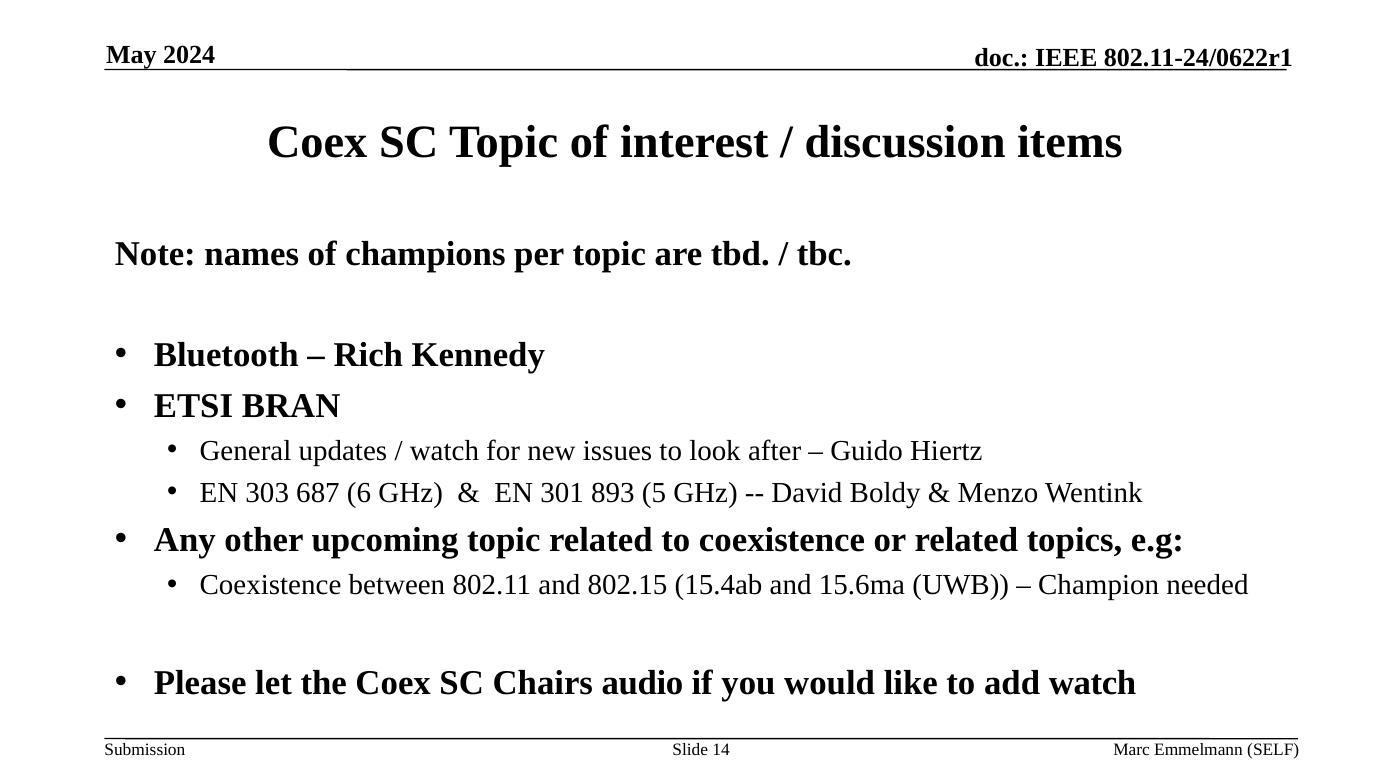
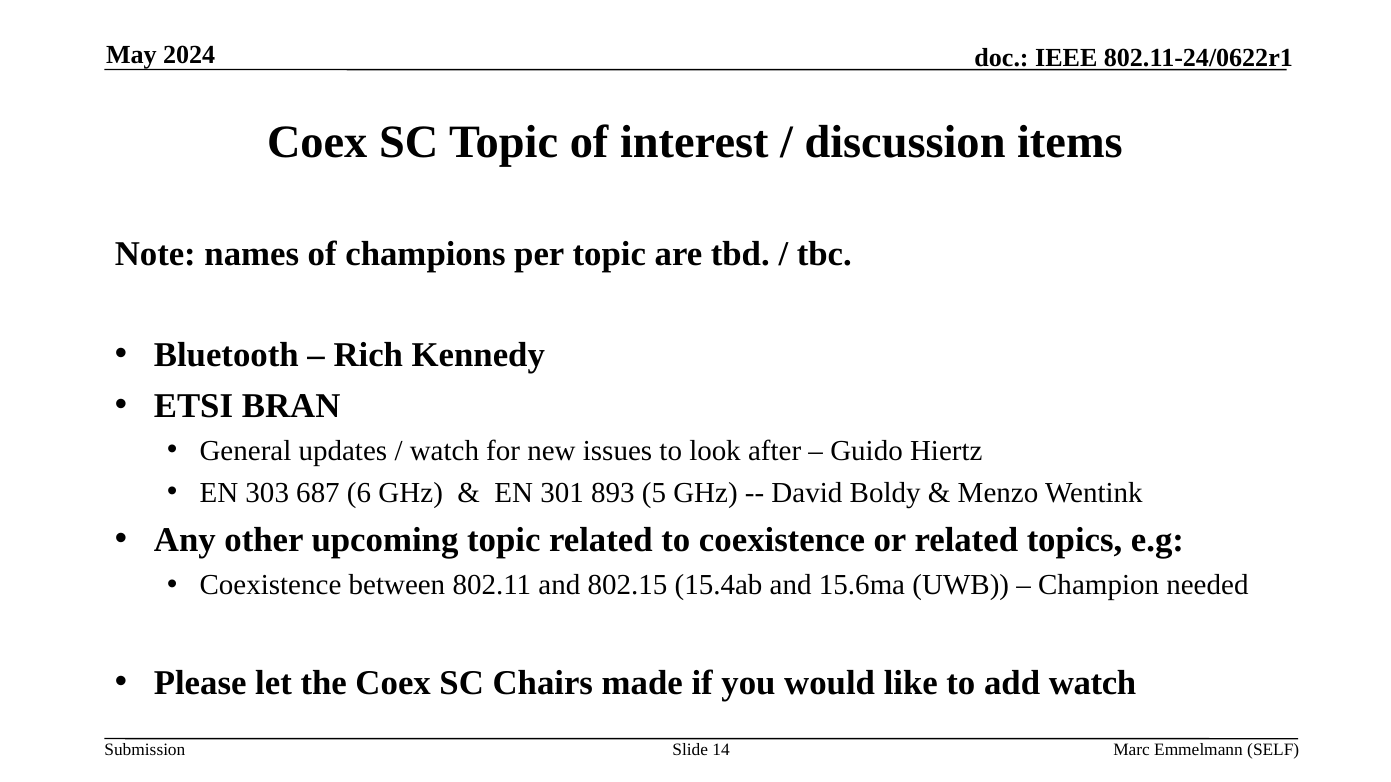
audio: audio -> made (642, 683)
